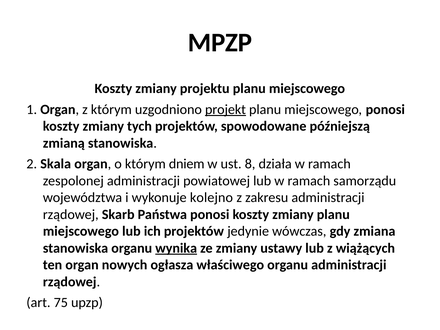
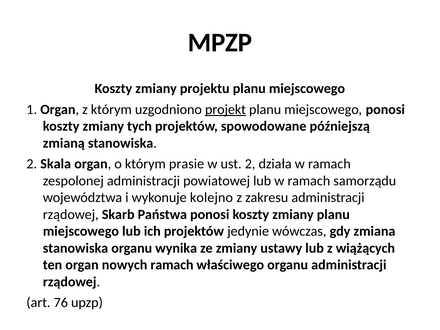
dniem: dniem -> prasie (187, 164)
ust 8: 8 -> 2 (250, 164)
wynika underline: present -> none (176, 248)
nowych ogłasza: ogłasza -> ramach (172, 265)
75: 75 -> 76 (61, 303)
